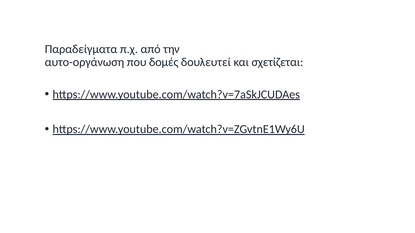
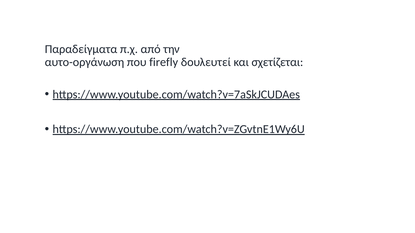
δομές: δομές -> firefly (164, 62)
